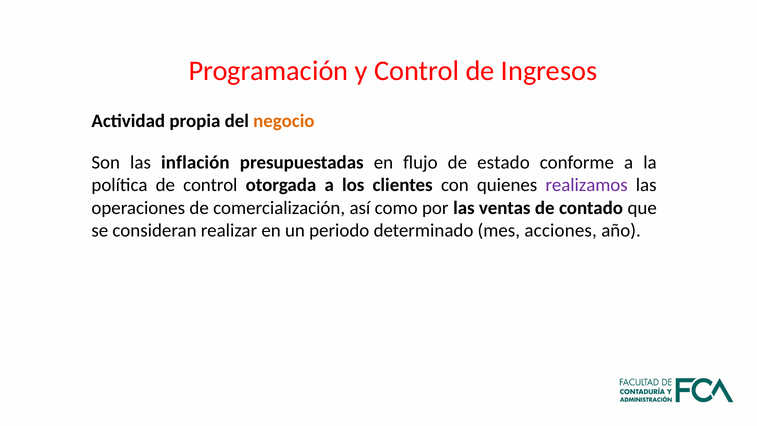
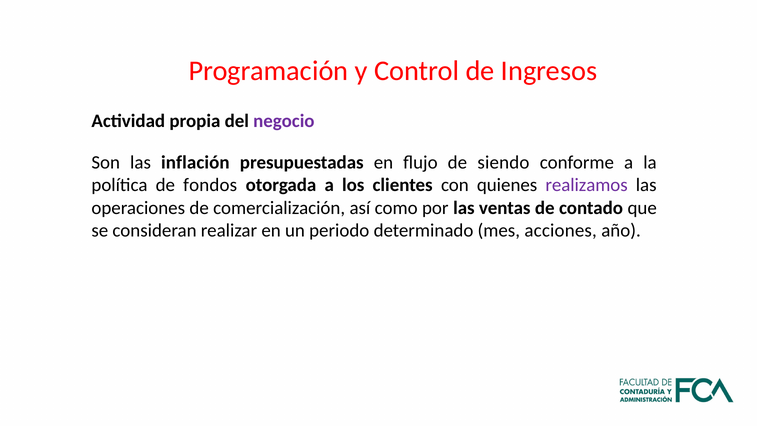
negocio colour: orange -> purple (284, 121)
estado: estado -> siendo (503, 162)
de control: control -> fondos (210, 185)
